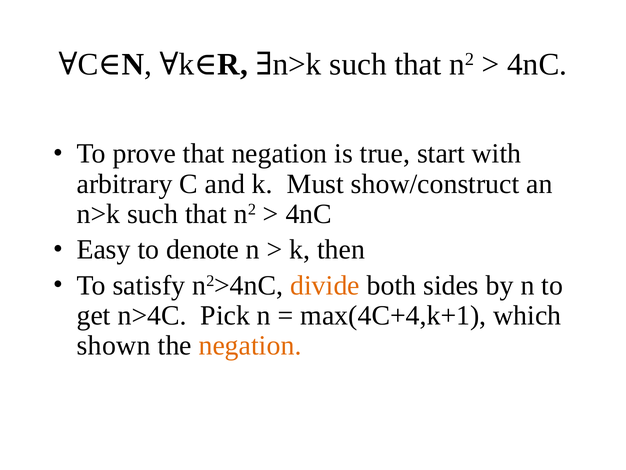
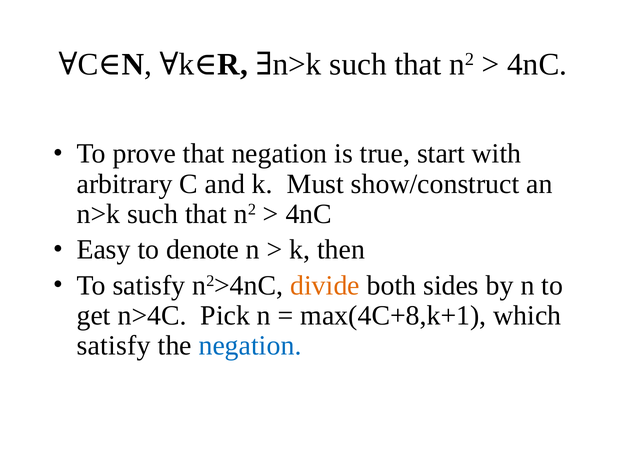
max(4C+4,k+1: max(4C+4,k+1 -> max(4C+8,k+1 (393, 315)
shown: shown -> satisfy (114, 345)
negation colour: orange -> blue (250, 345)
